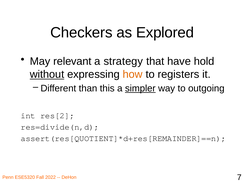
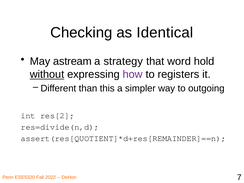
Checkers: Checkers -> Checking (81, 33)
Explored: Explored -> Identical (165, 33)
relevant: relevant -> astream (72, 61)
have: have -> word (179, 61)
how colour: orange -> purple (133, 74)
simpler underline: present -> none (140, 88)
